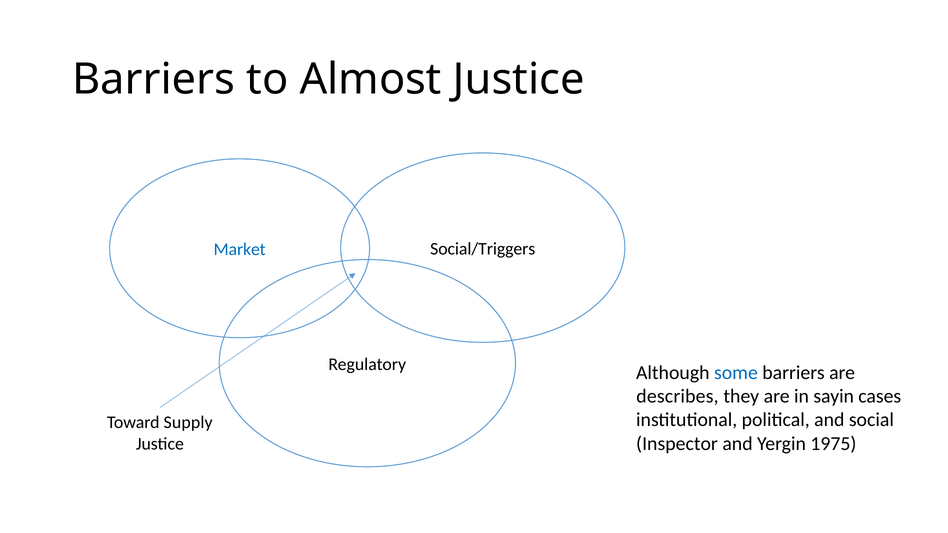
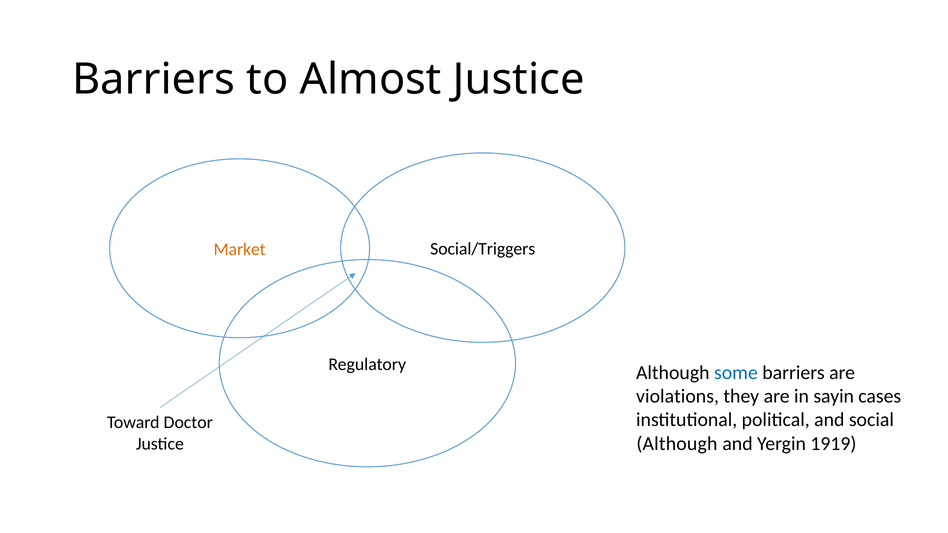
Market colour: blue -> orange (240, 250)
describes: describes -> violations (678, 396)
Supply: Supply -> Doctor (188, 423)
Inspector: Inspector -> Although (677, 444)
1975: 1975 -> 1919 (833, 444)
